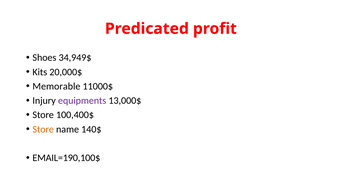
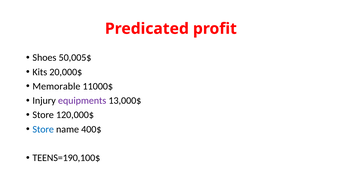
34,949$: 34,949$ -> 50,005$ (75, 58)
100,400$: 100,400$ -> 120,000$ (75, 115)
Store colour: orange -> blue (43, 130)
140$: 140$ -> 400$ (91, 130)
EMAIL=190,100$: EMAIL=190,100$ -> TEENS=190,100$ (66, 158)
